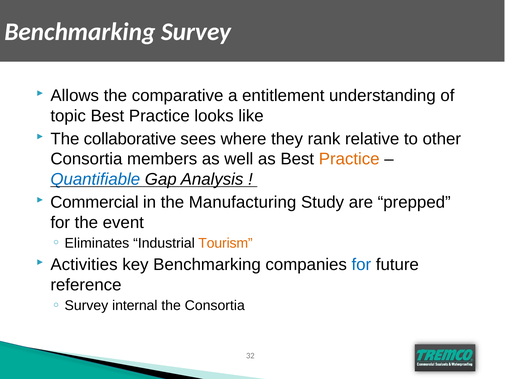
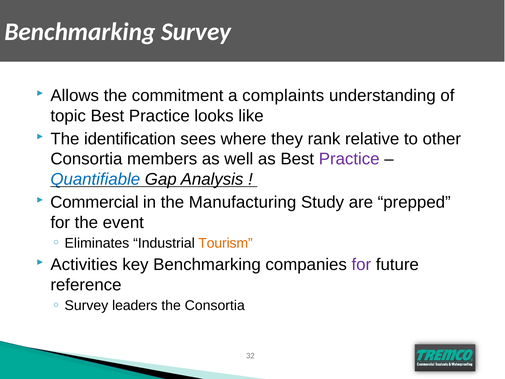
comparative: comparative -> commitment (178, 96)
entitlement: entitlement -> complaints (283, 96)
collaborative: collaborative -> identification (130, 139)
Practice colour: orange -> purple (349, 159)
for colour: blue -> purple (361, 265)
internal: internal -> leaders (135, 305)
